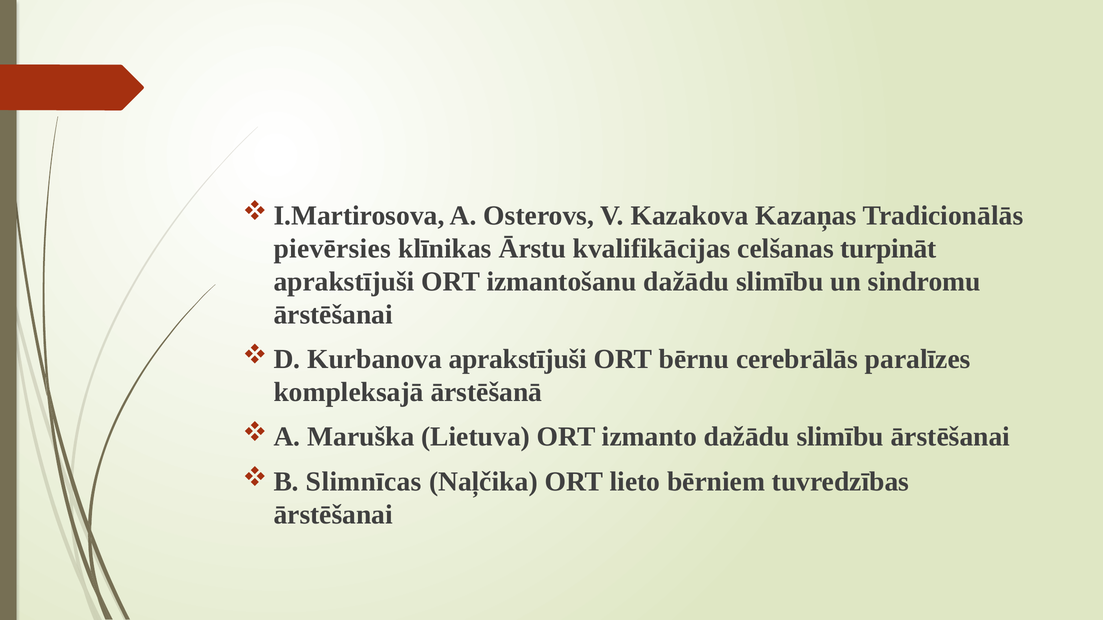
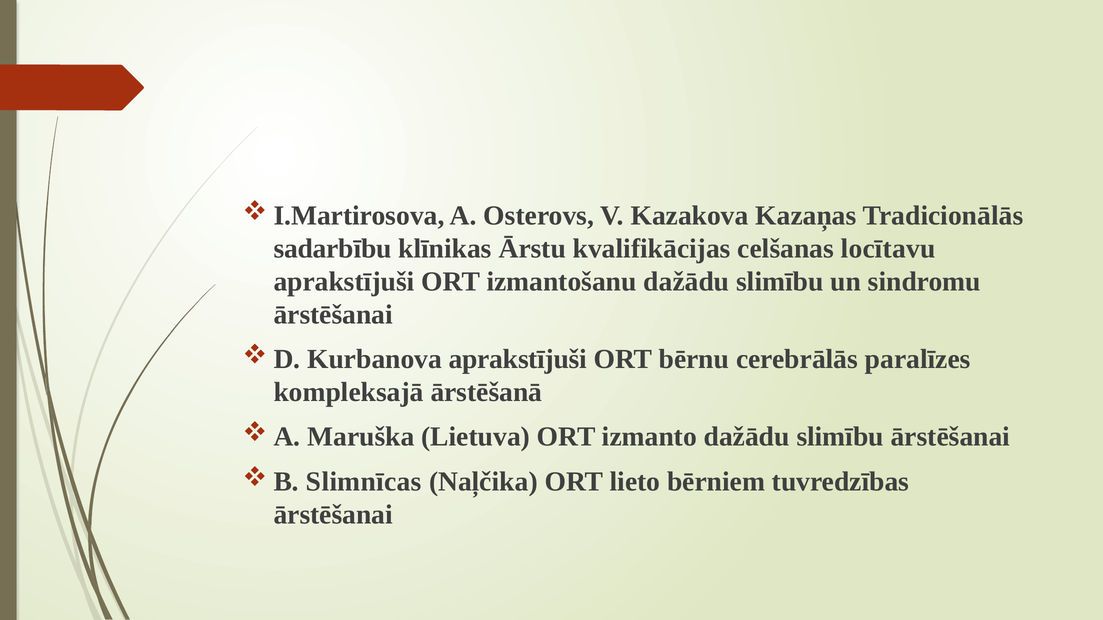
pievērsies: pievērsies -> sadarbību (333, 249)
turpināt: turpināt -> locītavu (888, 249)
